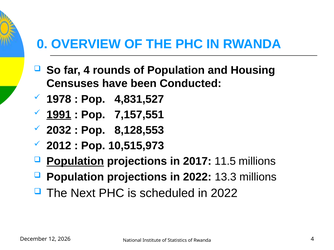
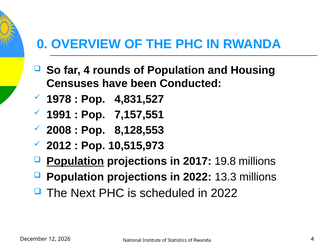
1991 underline: present -> none (59, 115)
2032: 2032 -> 2008 (59, 130)
11.5: 11.5 -> 19.8 (225, 162)
